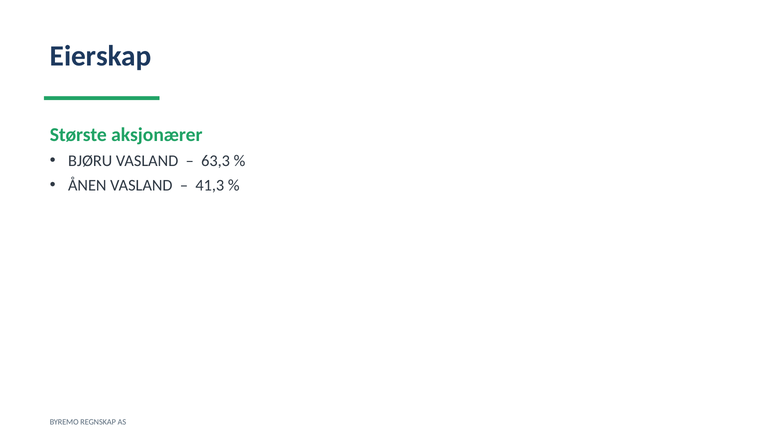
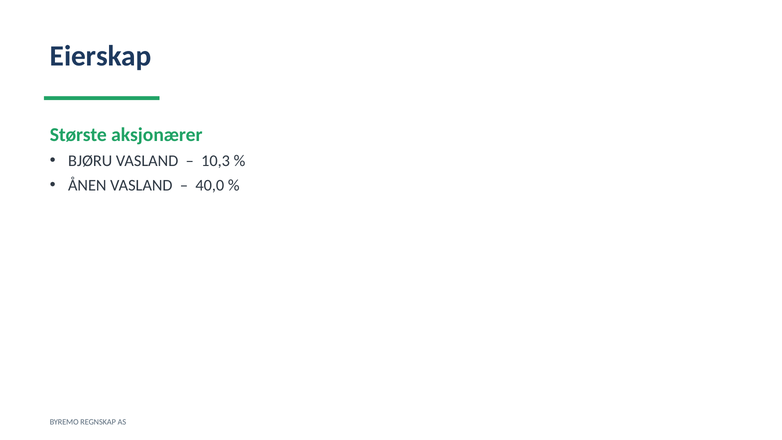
63,3: 63,3 -> 10,3 (216, 161)
41,3: 41,3 -> 40,0 (210, 185)
